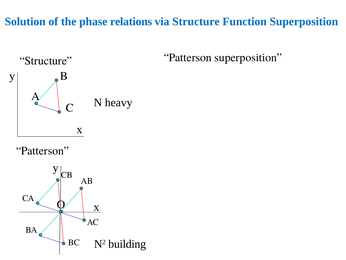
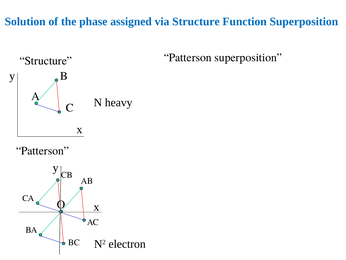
relations: relations -> assigned (131, 22)
building: building -> electron (127, 243)
